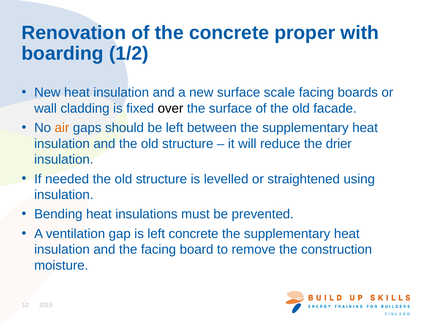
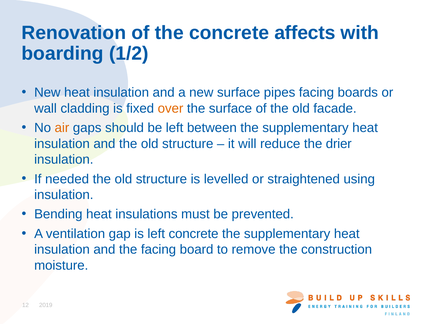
proper: proper -> affects (305, 33)
scale: scale -> pipes (280, 93)
over colour: black -> orange (171, 108)
